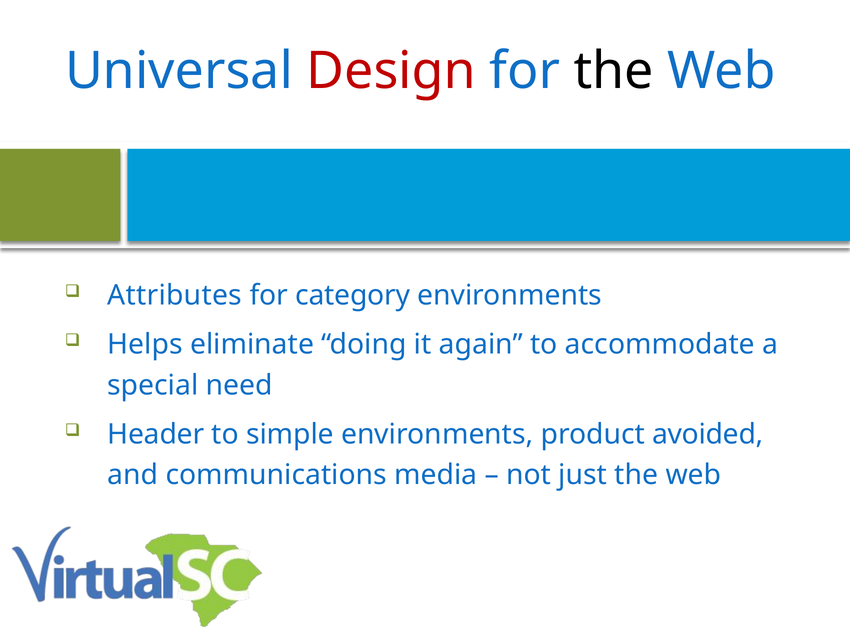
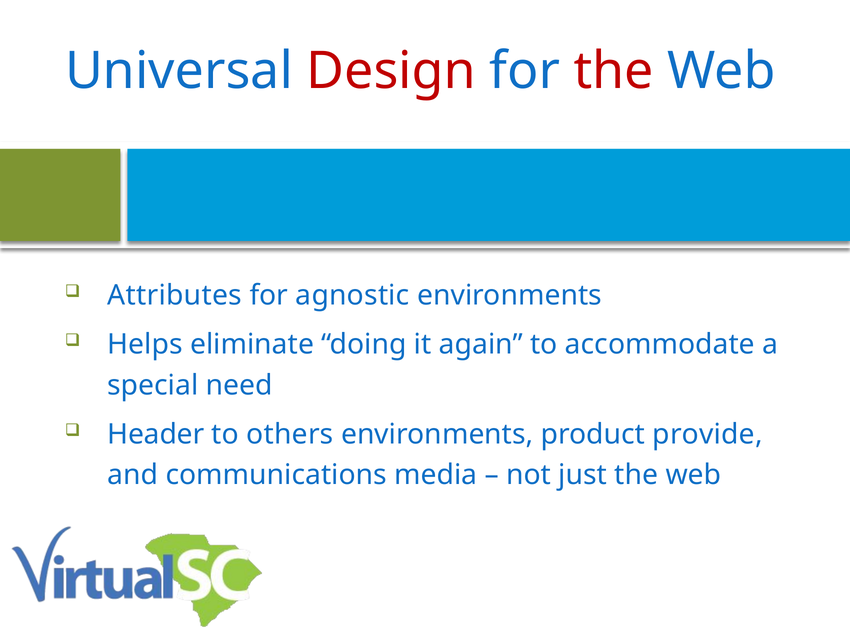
the colour: black -> red (614, 71)
category: category -> agnostic (353, 295)
simple: simple -> others (290, 434)
avoided: avoided -> provide (708, 434)
